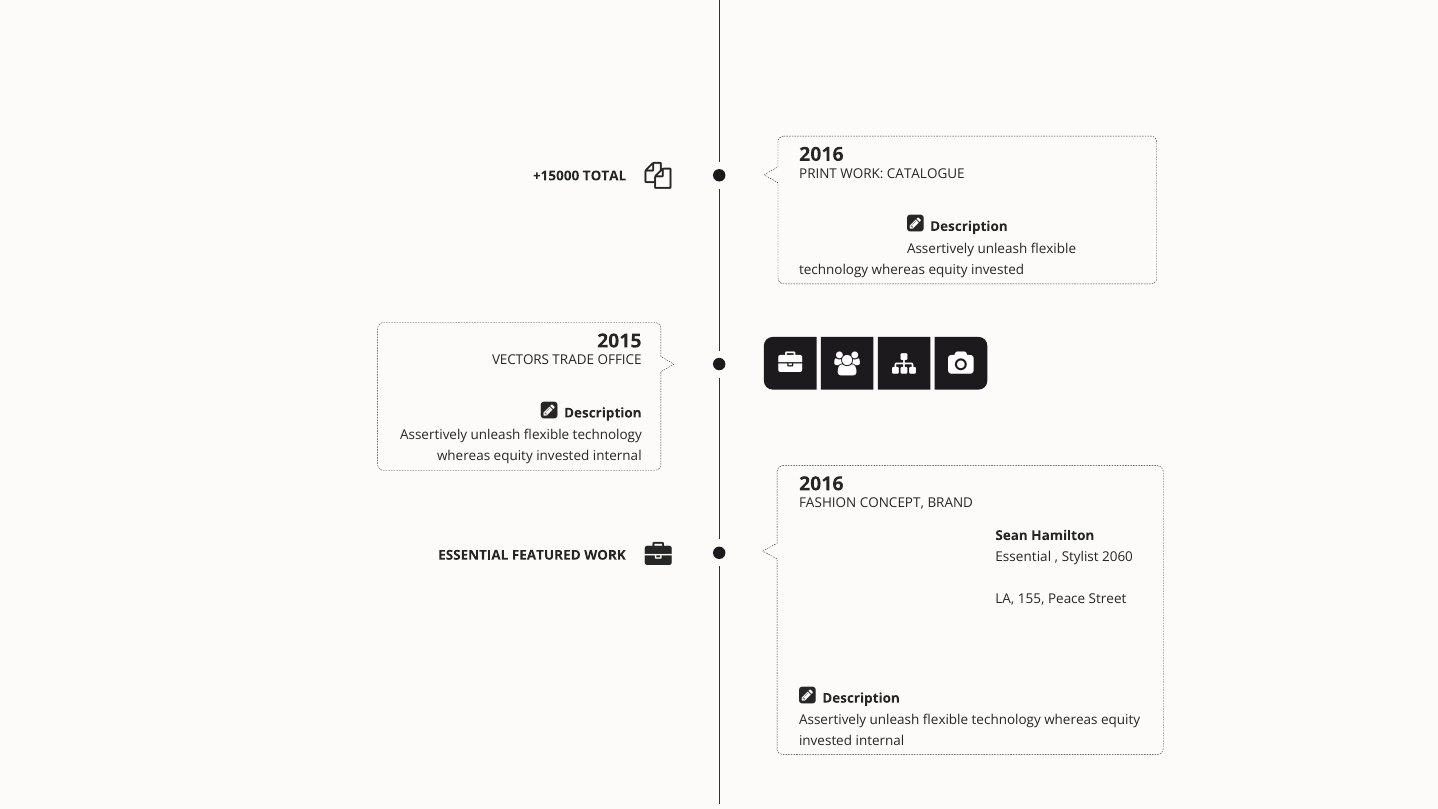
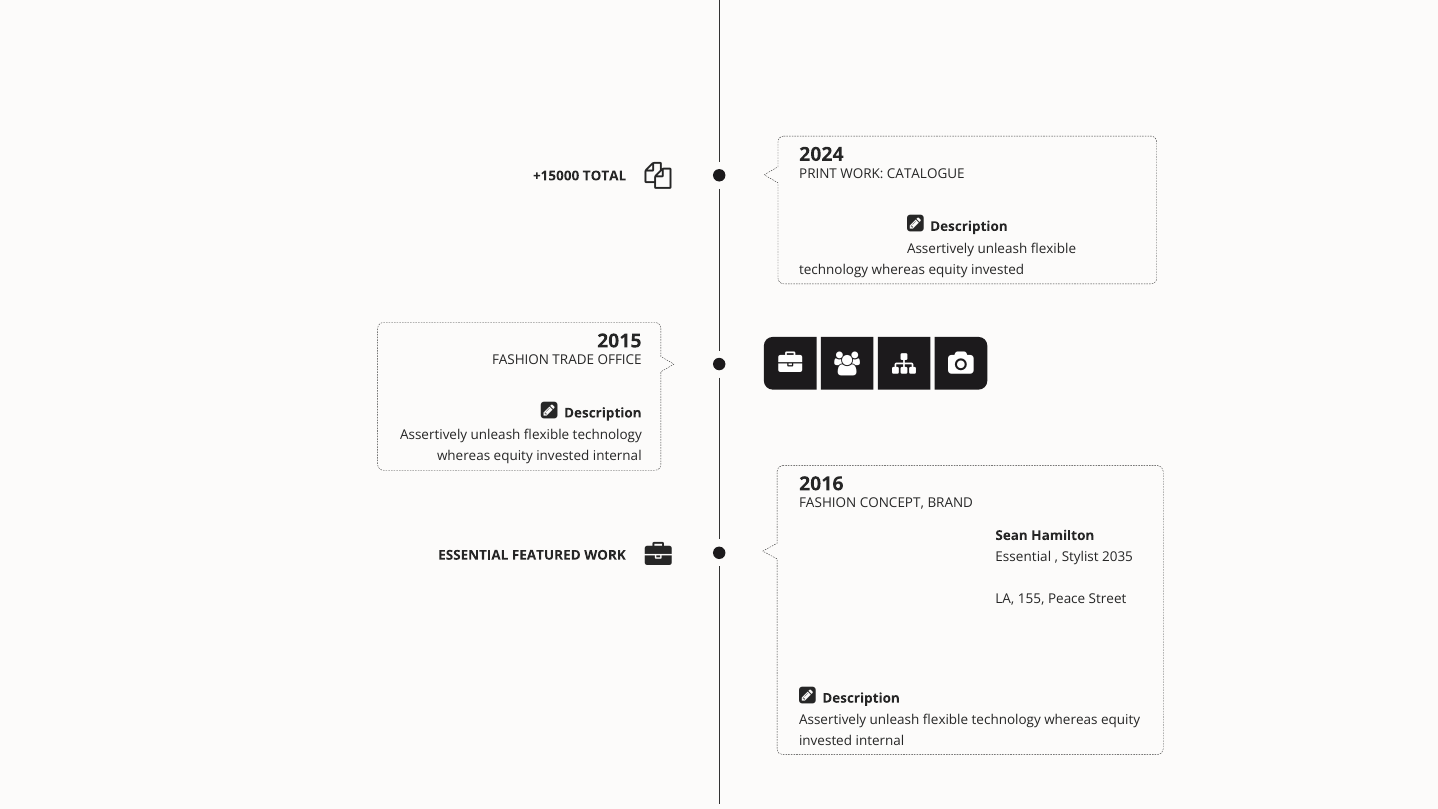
2016: 2016 -> 2024 (821, 154)
VECTORS: VECTORS -> FASHION (521, 360)
2060: 2060 -> 2035 (1118, 556)
